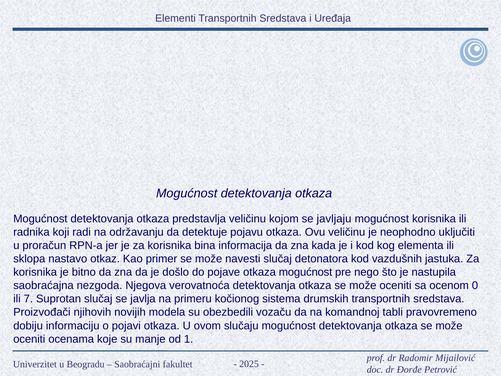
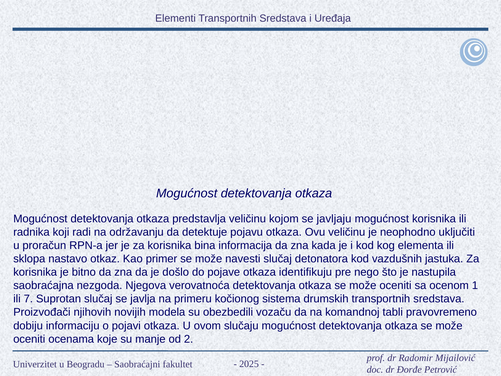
pojave otkaza mogućnost: mogućnost -> identifikuju (305, 272)
0: 0 -> 1 (475, 285)
1: 1 -> 2 (189, 339)
